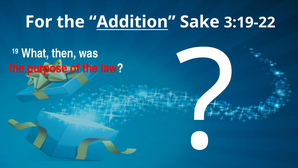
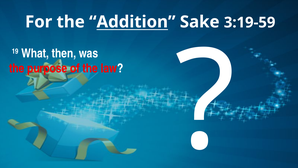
3:19-22: 3:19-22 -> 3:19-59 (250, 22)
